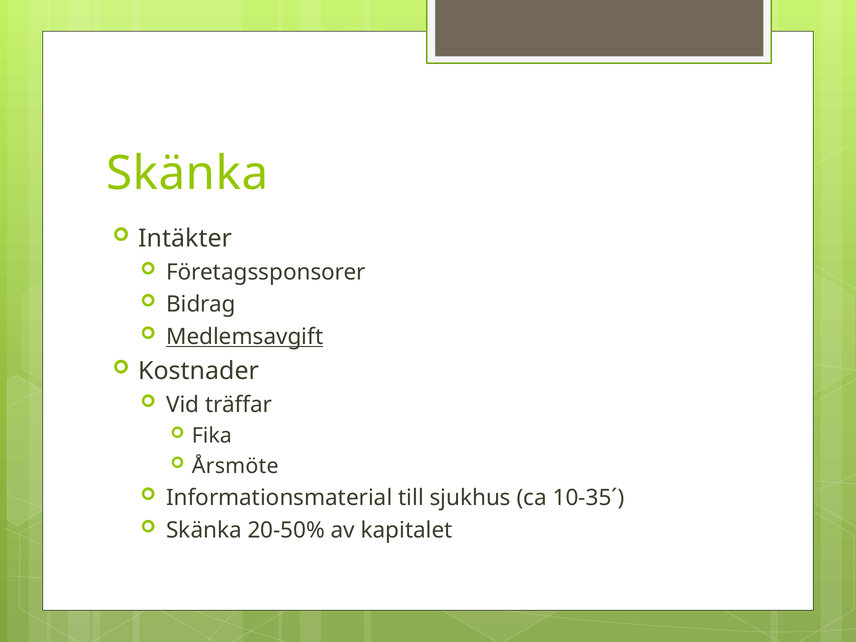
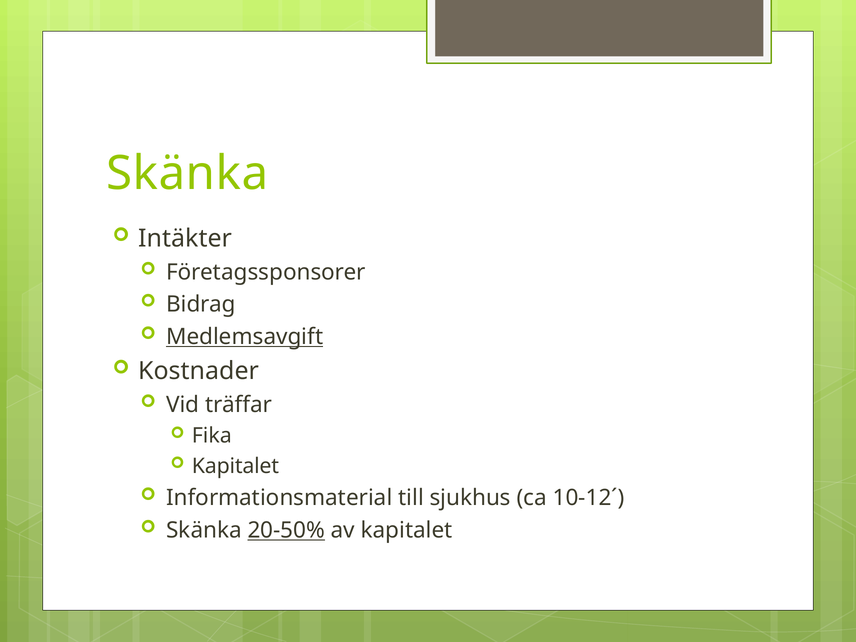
Årsmöte: Årsmöte -> Kapitalet (235, 466)
10-35´: 10-35´ -> 10-12´ (589, 498)
20-50% underline: none -> present (286, 530)
